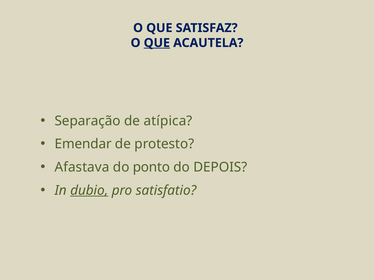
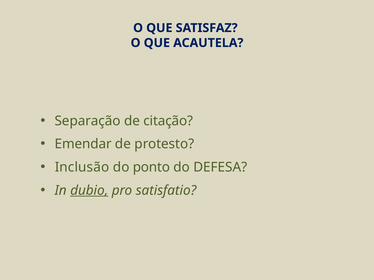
QUE underline: present -> none (157, 43)
atípica: atípica -> citação (168, 121)
Afastava: Afastava -> Inclusão (82, 167)
DEPOIS: DEPOIS -> DEFESA (220, 167)
